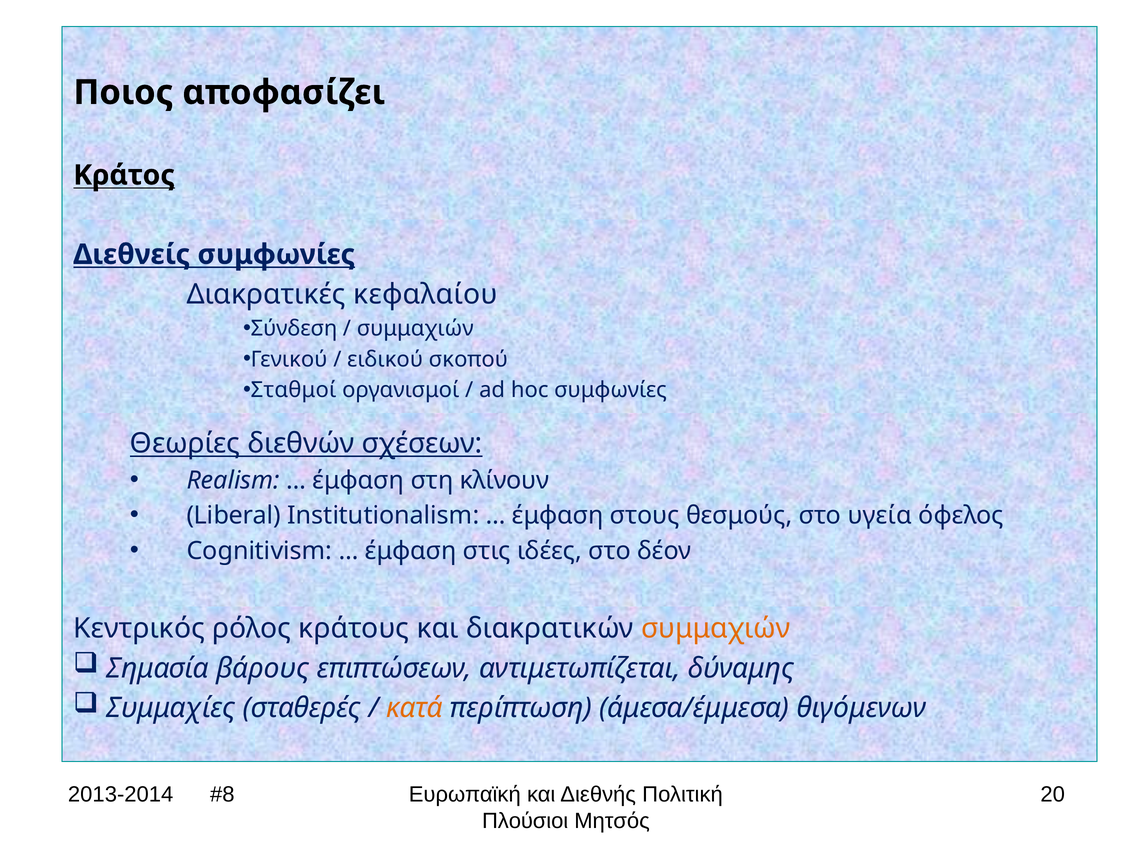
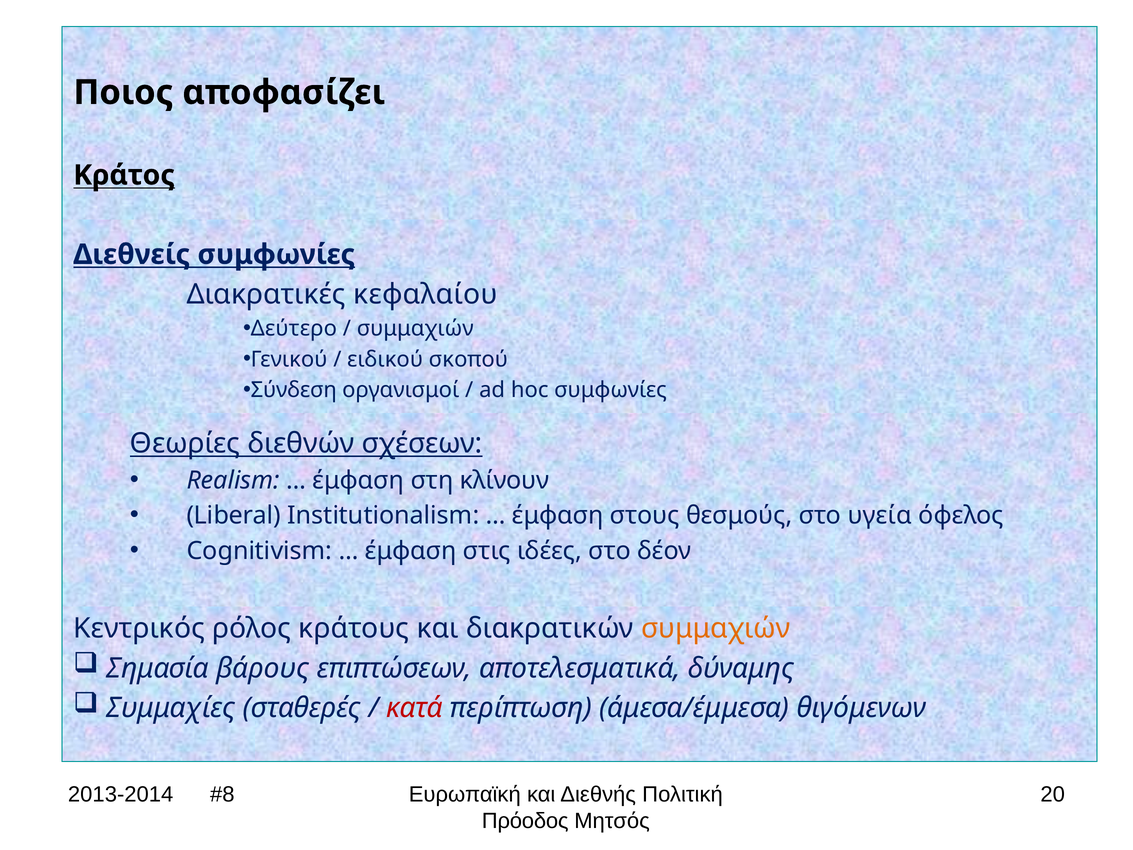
Σύνδεση: Σύνδεση -> Δεύτερο (294, 328)
Σταθμοί: Σταθμοί -> Σύνδεση (294, 390)
αντιμετωπίζεται: αντιμετωπίζεται -> αποτελεσματικά (580, 668)
κατά colour: orange -> red (414, 708)
Πλούσιοι: Πλούσιοι -> Πρόοδος (525, 821)
